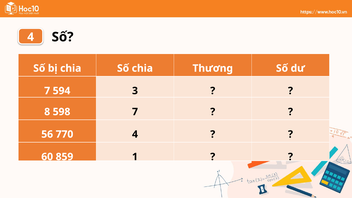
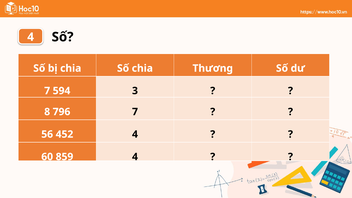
598: 598 -> 796 (62, 112)
770: 770 -> 452 (64, 134)
859 1: 1 -> 4 (135, 157)
